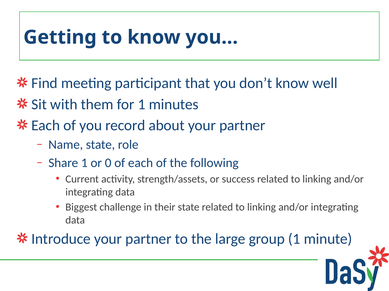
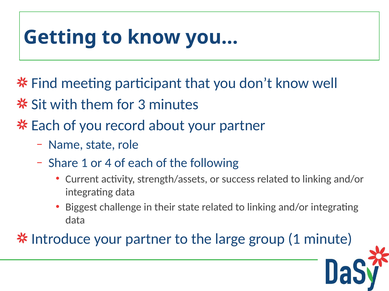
for 1: 1 -> 3 (142, 105)
0: 0 -> 4 (108, 163)
